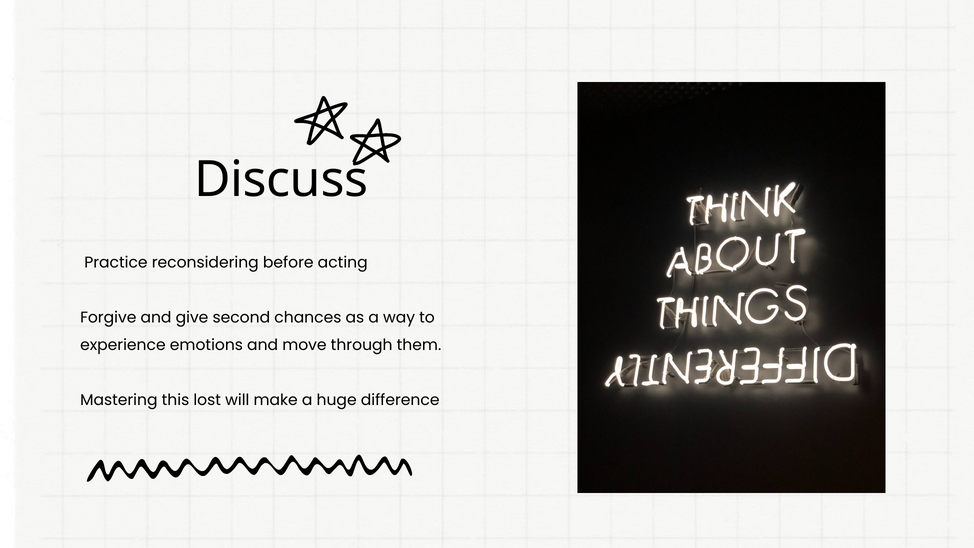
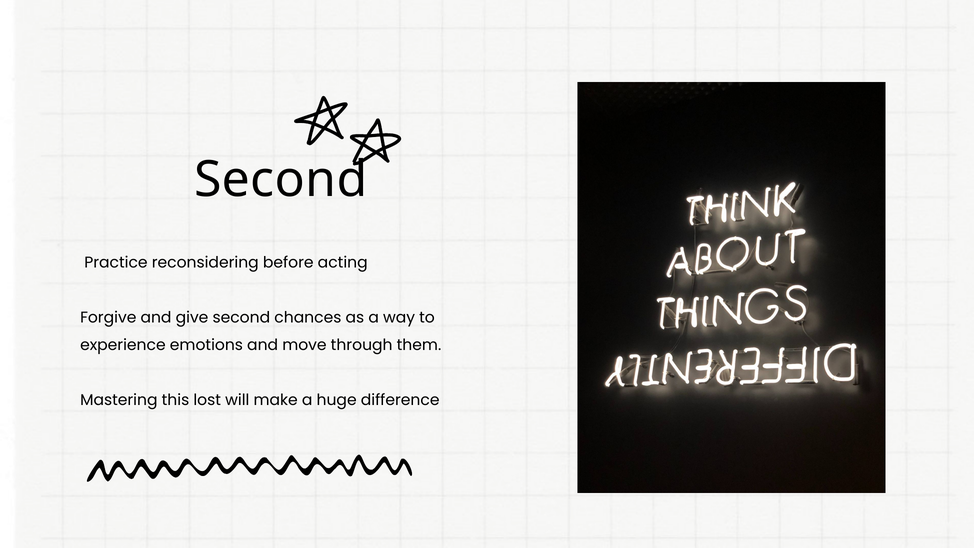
Discuss: Discuss -> Second (281, 180)
